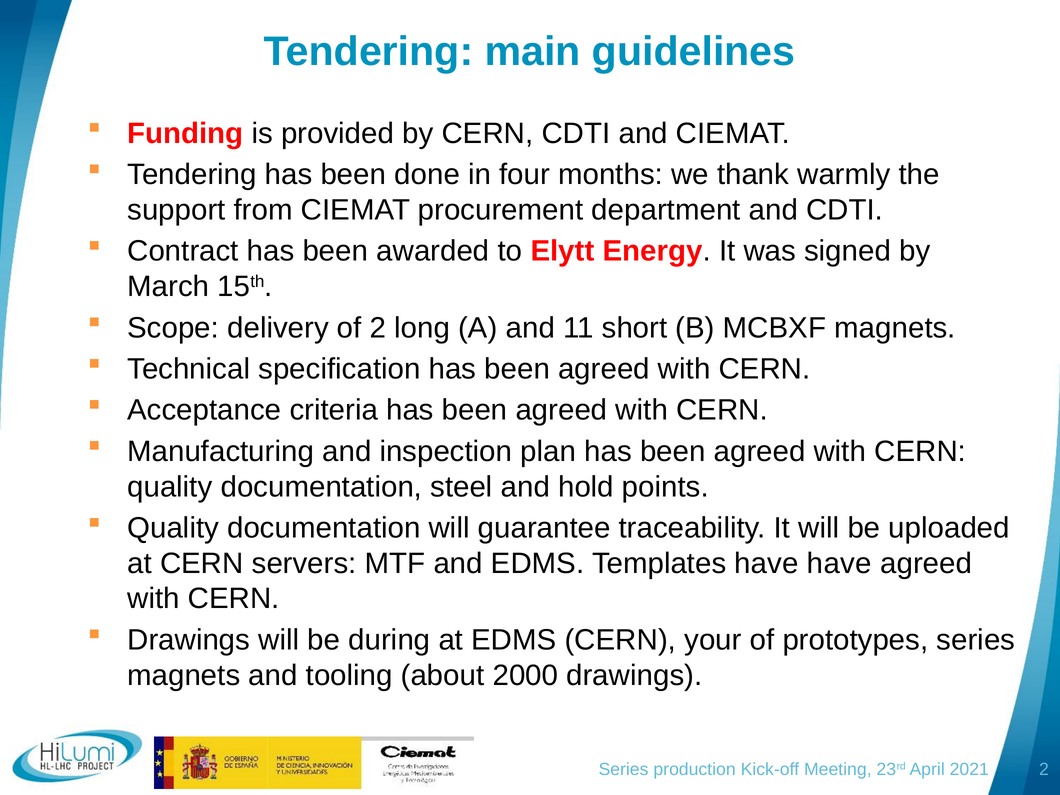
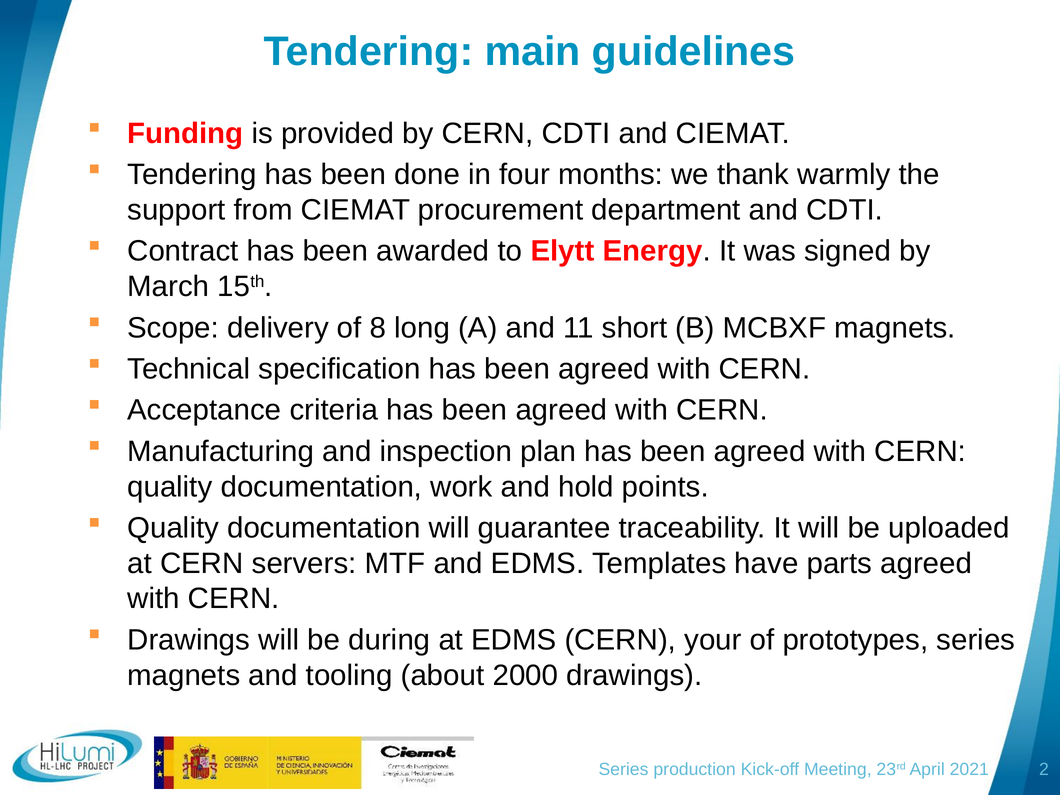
of 2: 2 -> 8 (378, 328)
steel: steel -> work (461, 487)
have have: have -> parts (839, 563)
